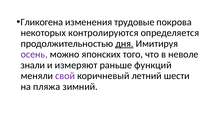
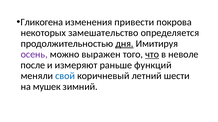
трудовые: трудовые -> привести (134, 22)
контролируются: контролируются -> замешательство (103, 33)
японских: японских -> выражен (101, 55)
что underline: none -> present (152, 55)
знали: знали -> после (33, 65)
свой colour: purple -> blue (65, 76)
пляжа: пляжа -> мушек (47, 87)
